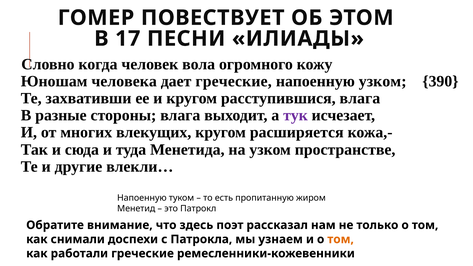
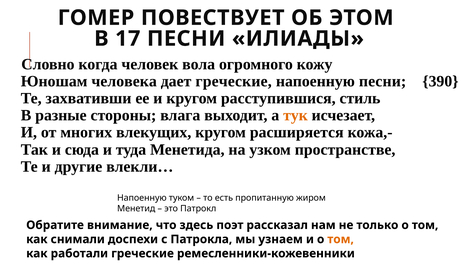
напоенную узком: узком -> песни (383, 81)
расступившися влага: влага -> стиль (360, 98)
тук colour: purple -> orange (296, 115)
